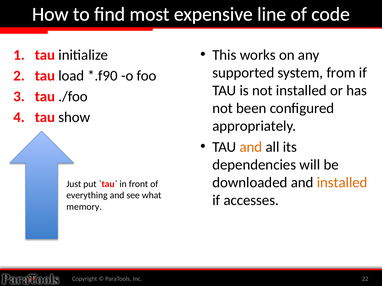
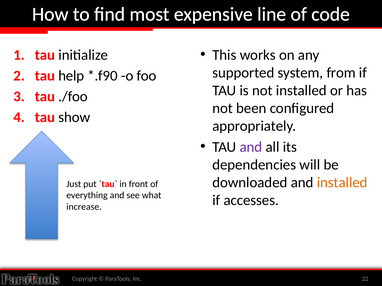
load: load -> help (71, 76)
and colour: orange -> purple (251, 147)
memory: memory -> increase (84, 207)
